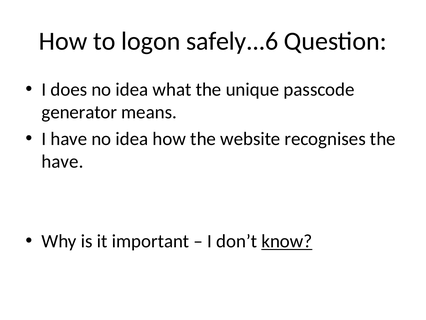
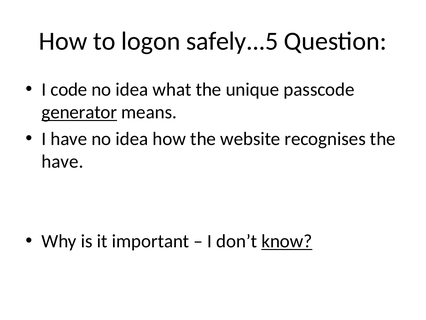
safely...6: safely...6 -> safely...5 (232, 41)
does: does -> code (69, 89)
generator underline: none -> present (79, 112)
